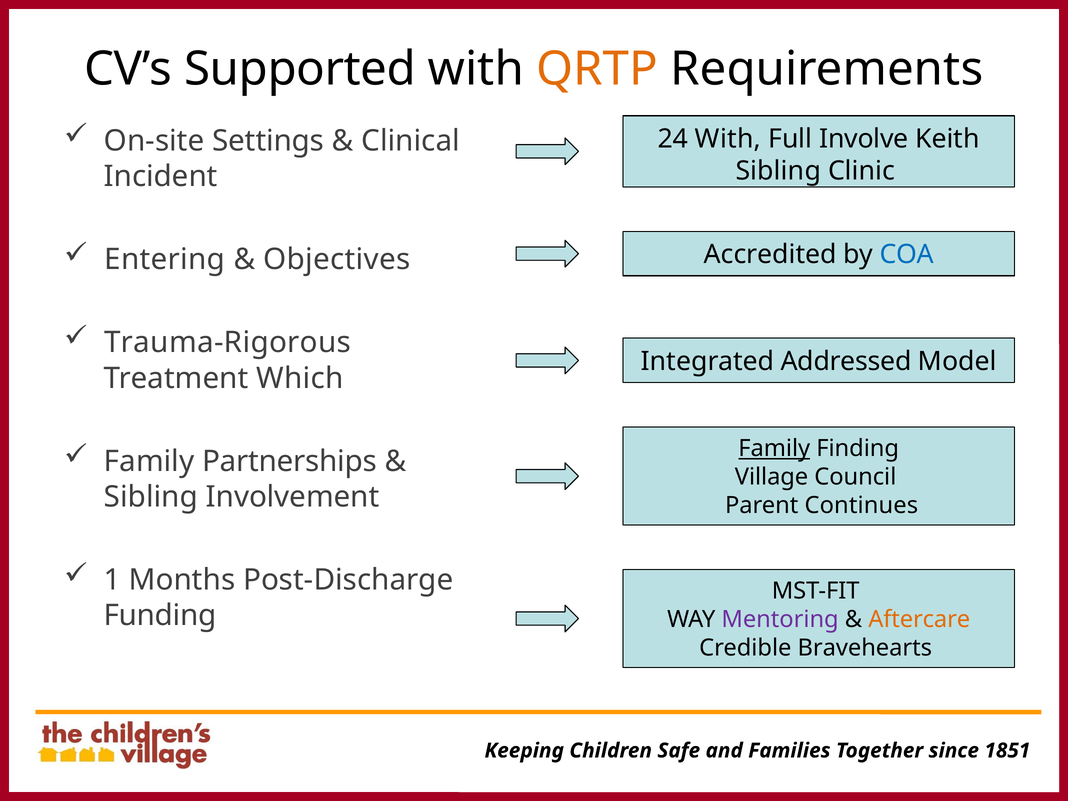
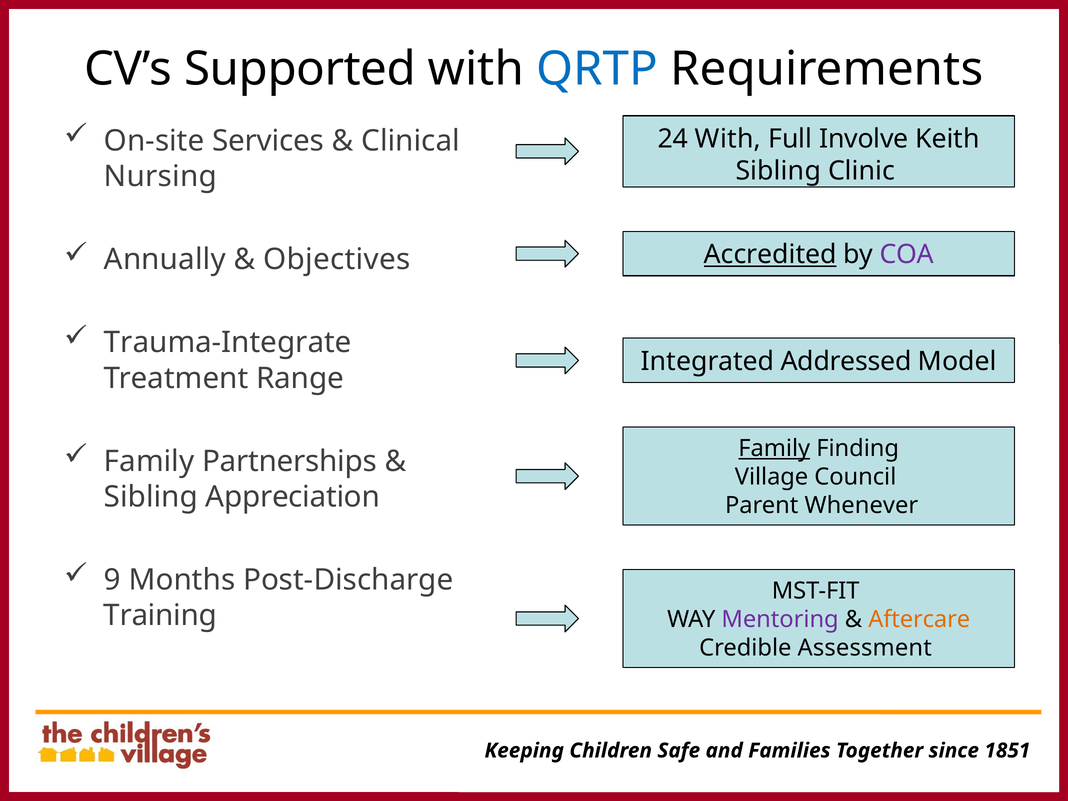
QRTP colour: orange -> blue (597, 69)
Settings: Settings -> Services (268, 141)
Incident: Incident -> Nursing (161, 176)
Entering: Entering -> Annually (165, 260)
Accredited underline: none -> present (770, 255)
COA colour: blue -> purple (907, 255)
Trauma-Rigorous: Trauma-Rigorous -> Trauma-Integrate (228, 343)
Which: Which -> Range (300, 378)
Involvement: Involvement -> Appreciation (293, 497)
Continues: Continues -> Whenever (861, 505)
1: 1 -> 9 (112, 580)
Funding: Funding -> Training (160, 616)
Bravehearts: Bravehearts -> Assessment (865, 648)
